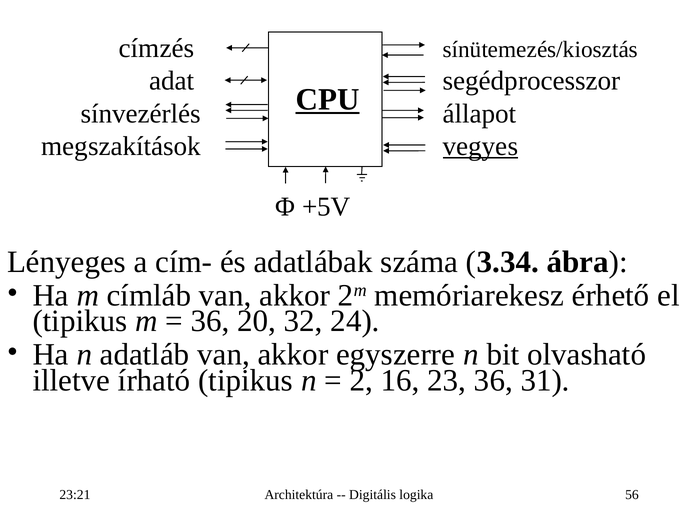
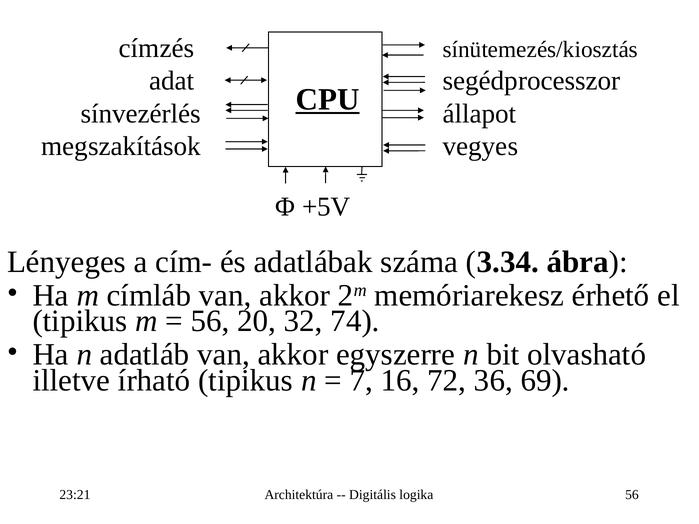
vegyes underline: present -> none (480, 146)
36: 36 -> 56 (210, 321)
24: 24 -> 74 (355, 321)
2: 2 -> 7 (361, 381)
23: 23 -> 72 (447, 381)
31: 31 -> 69 (545, 381)
